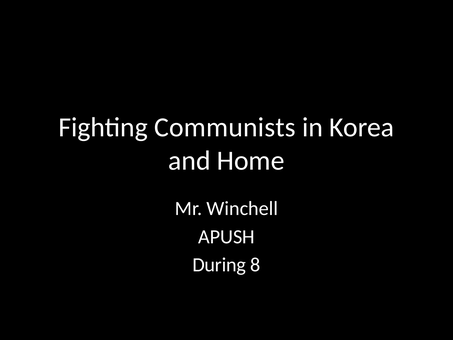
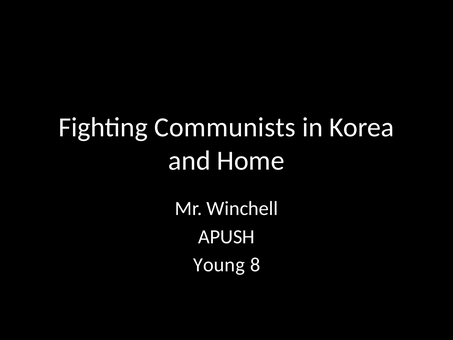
During: During -> Young (219, 265)
